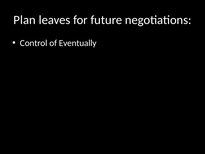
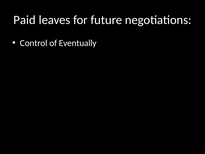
Plan: Plan -> Paid (25, 20)
